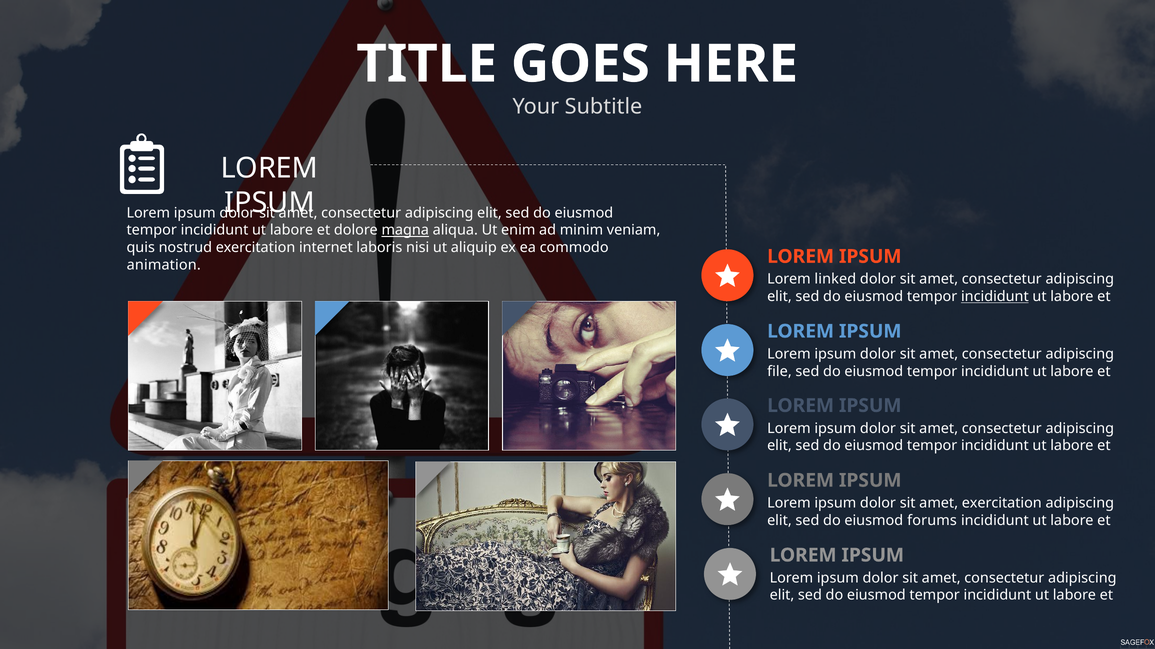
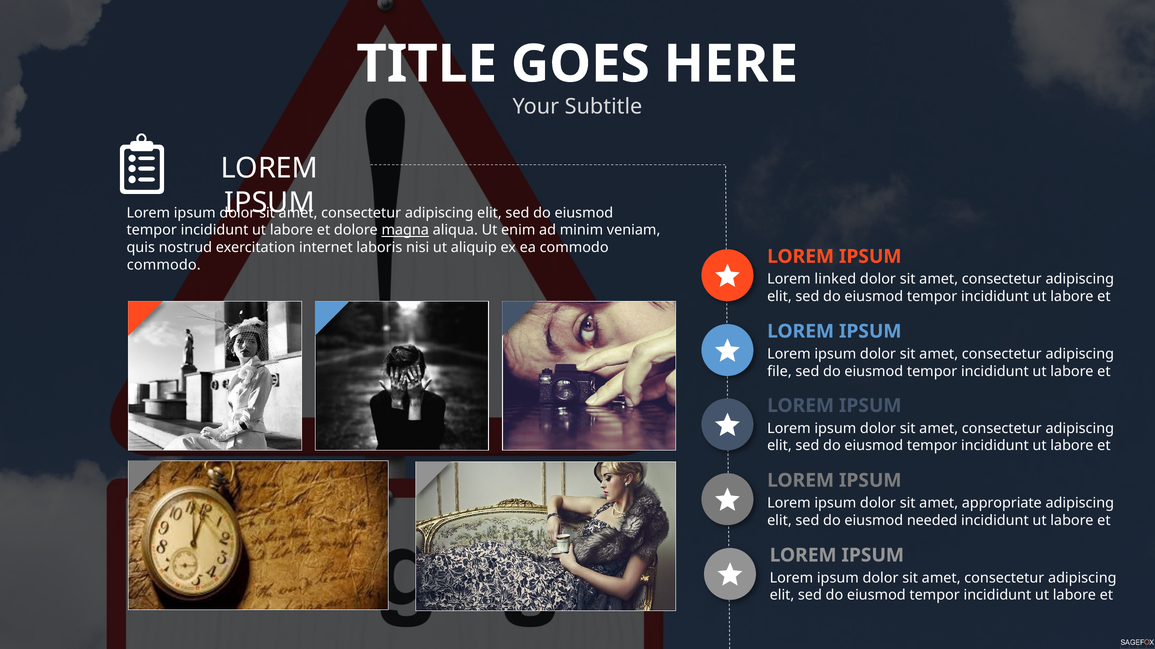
animation: animation -> commodo (164, 265)
incididunt underline: present -> none (995, 297)
amet exercitation: exercitation -> appropriate (1002, 504)
forums: forums -> needed (932, 521)
